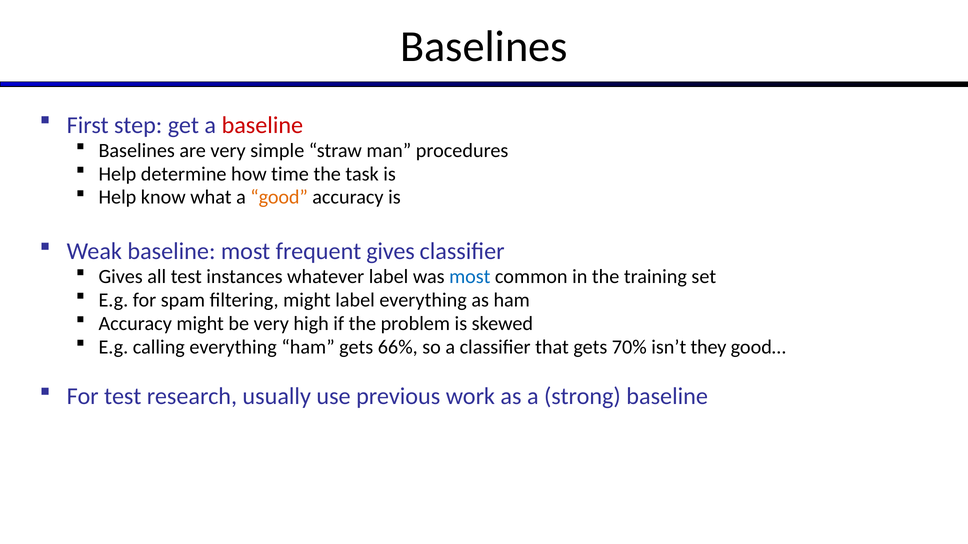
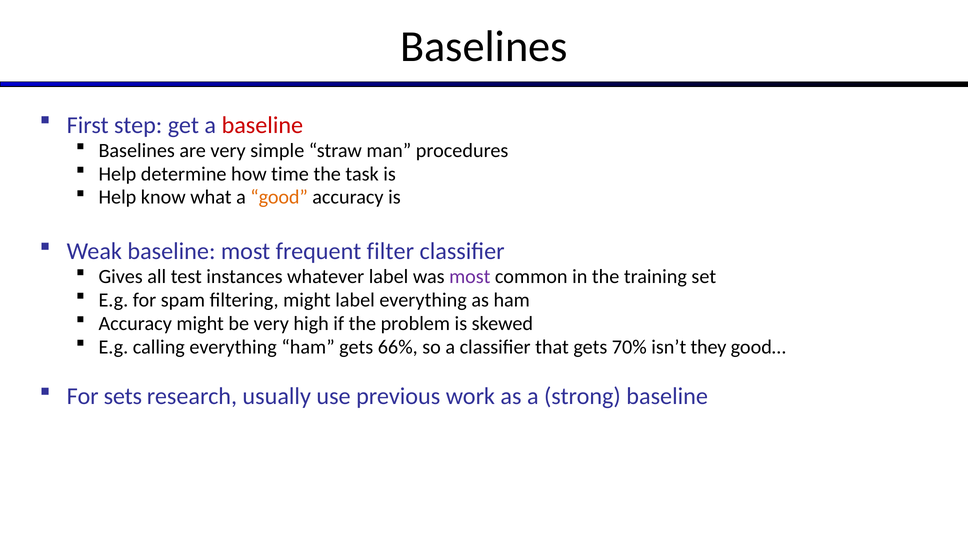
frequent gives: gives -> filter (390, 251)
most colour: blue -> purple (470, 277)
For test: test -> sets (123, 397)
